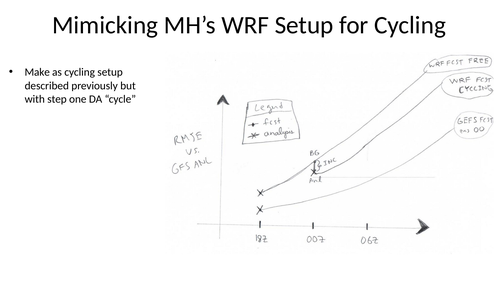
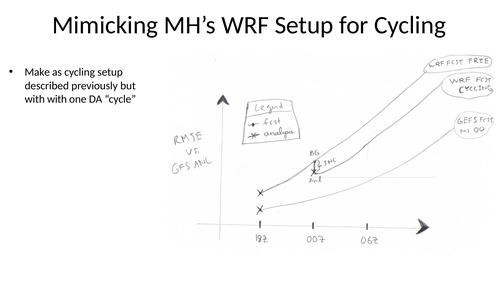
with step: step -> with (57, 99)
